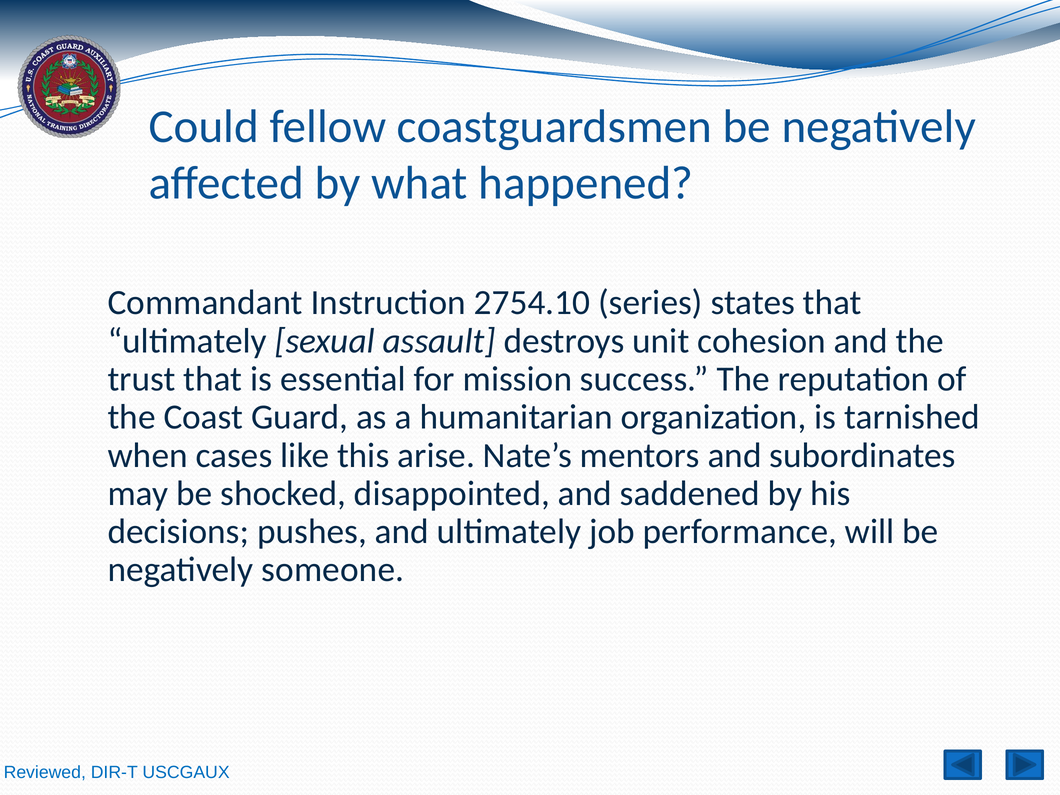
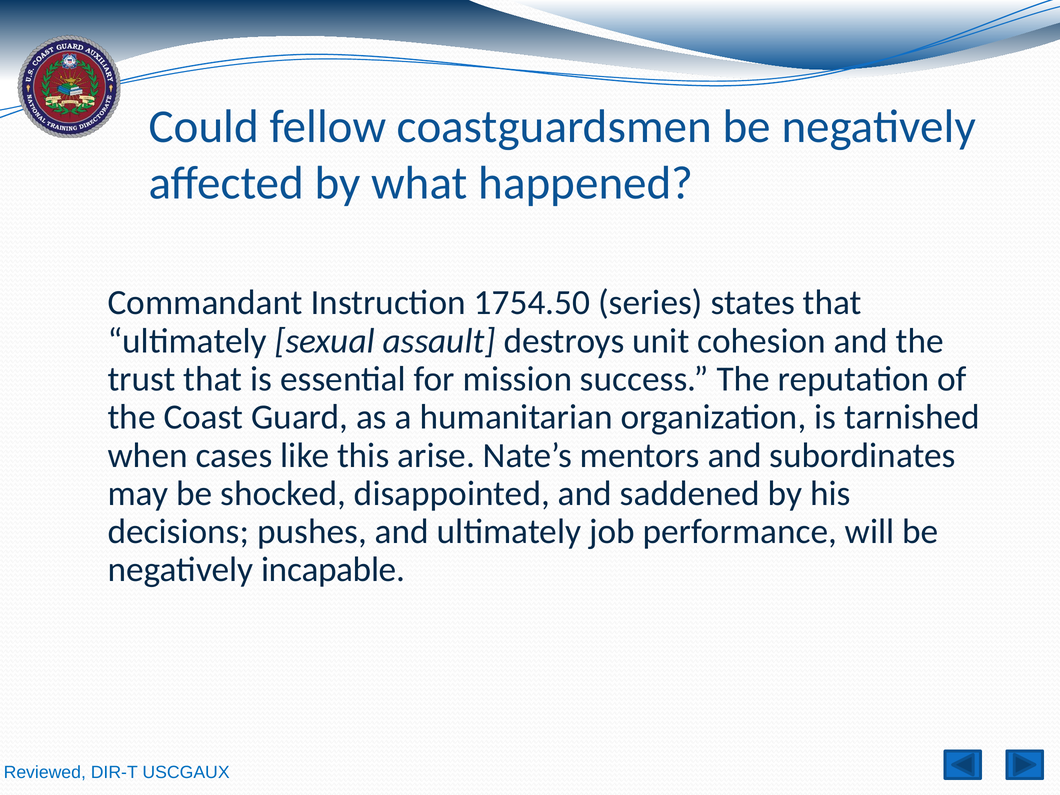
2754.10: 2754.10 -> 1754.50 (532, 303)
someone: someone -> incapable (333, 570)
